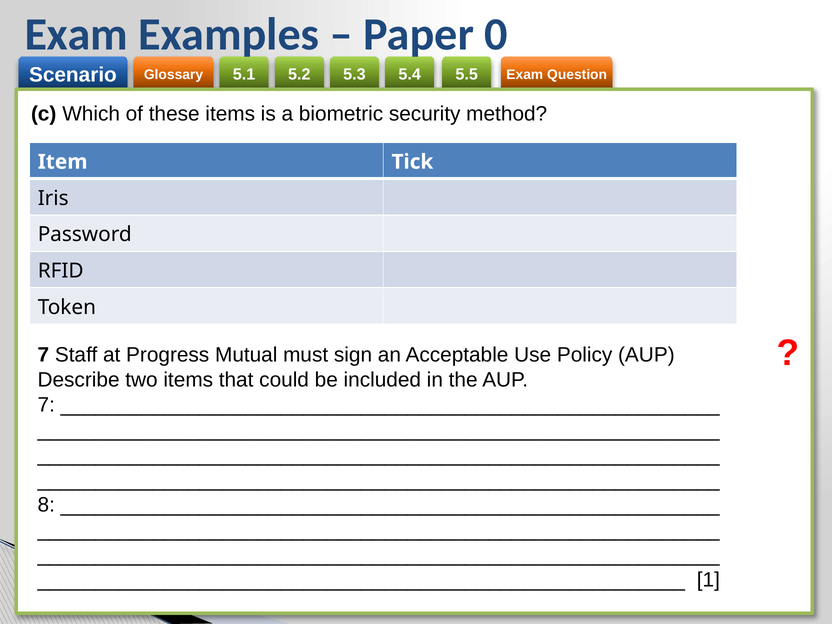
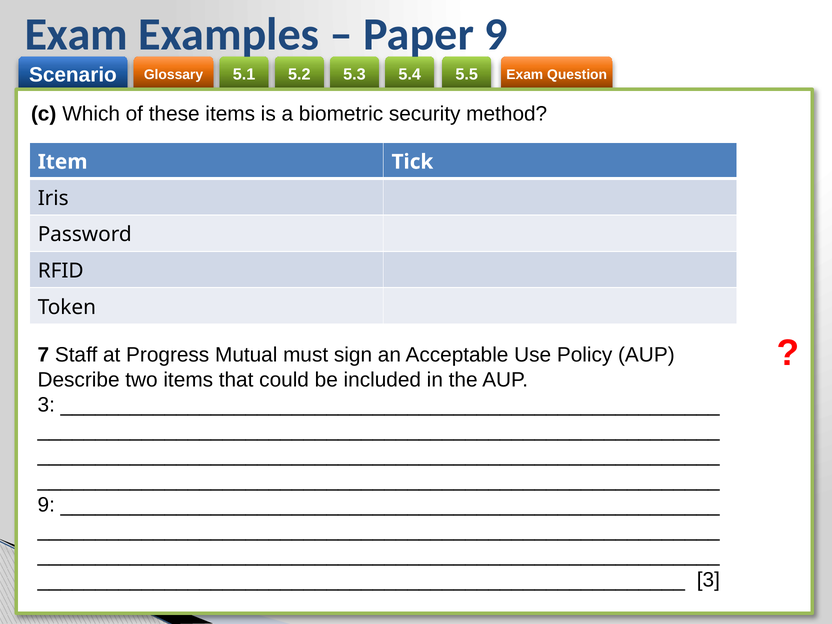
Paper 0: 0 -> 9 (496, 34)
7: 7 -> 3 (46, 405)
8: 8 -> 9 (46, 505)
1: 1 -> 3 (708, 580)
